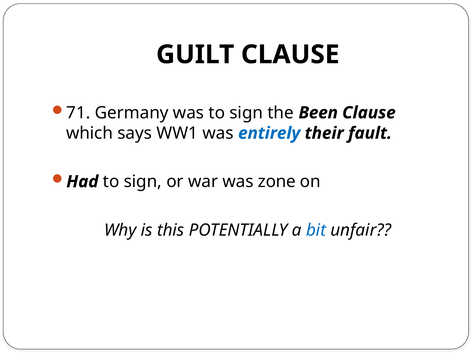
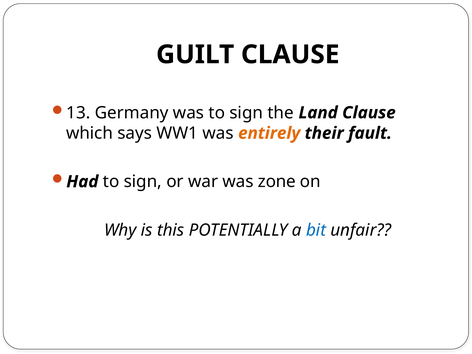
71: 71 -> 13 (78, 113)
Been: Been -> Land (318, 113)
entirely colour: blue -> orange (269, 133)
